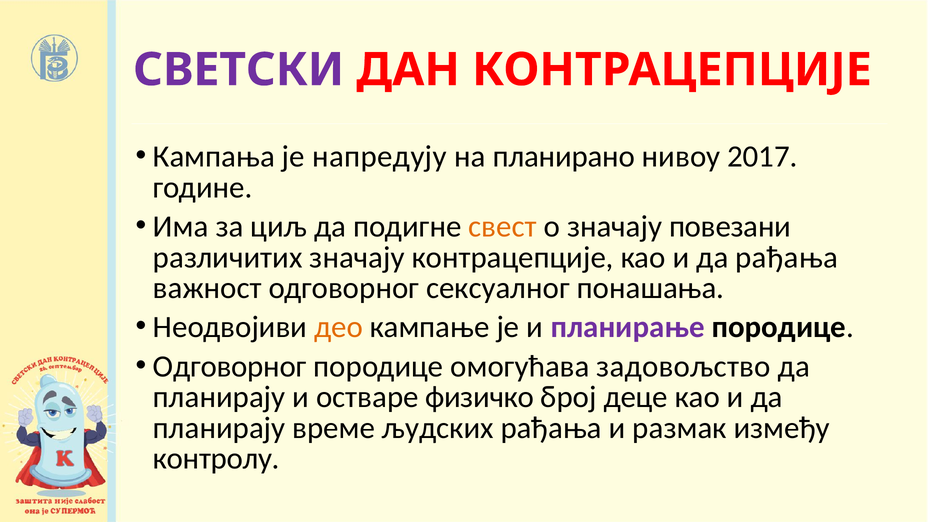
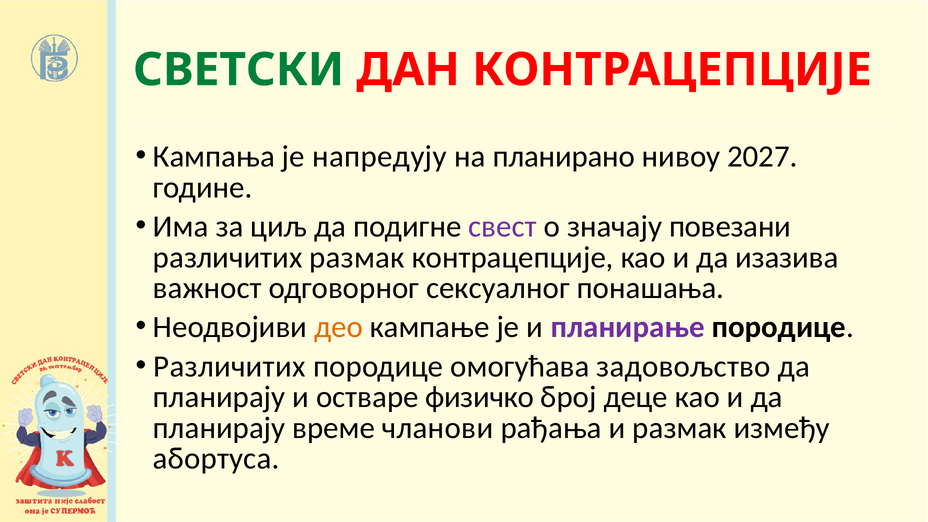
СВЕТСКИ colour: purple -> green (239, 70)
2017: 2017 -> 2027 (762, 157)
свест colour: orange -> purple (503, 227)
различитих значају: значају -> размак (357, 257)
да рађања: рађања -> изазива (787, 257)
Одговорног: Одговорног -> Различитих (229, 367)
људских: људских -> чланови (438, 428)
контролу: контролу -> абортуса (216, 458)
